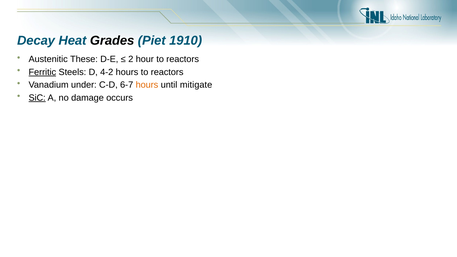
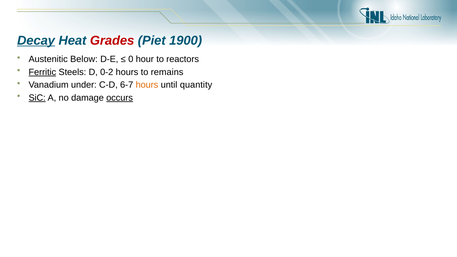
Decay underline: none -> present (36, 41)
Grades colour: black -> red (112, 41)
1910: 1910 -> 1900 (186, 41)
These: These -> Below (84, 59)
2: 2 -> 0 (131, 59)
4-2: 4-2 -> 0-2 (107, 72)
hours to reactors: reactors -> remains (167, 72)
mitigate: mitigate -> quantity (196, 85)
occurs underline: none -> present (120, 98)
